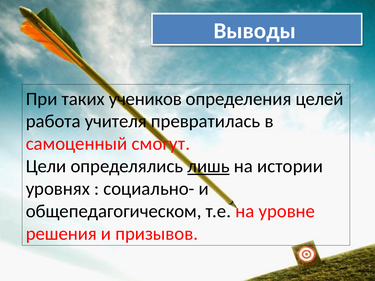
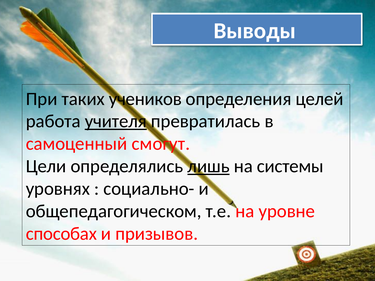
учителя underline: none -> present (116, 121)
истории: истории -> системы (290, 166)
решения: решения -> способах (61, 234)
